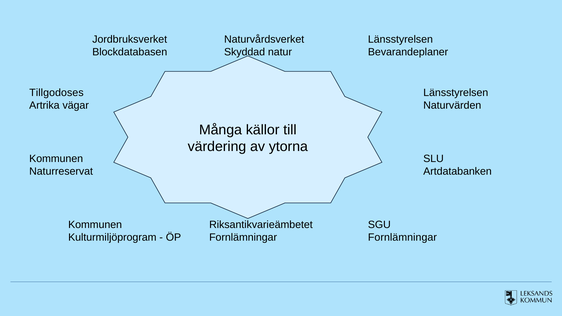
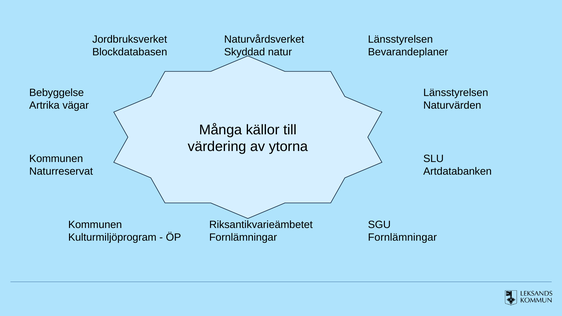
Tillgodoses: Tillgodoses -> Bebyggelse (57, 93)
